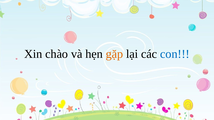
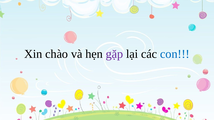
gặp colour: orange -> purple (114, 54)
